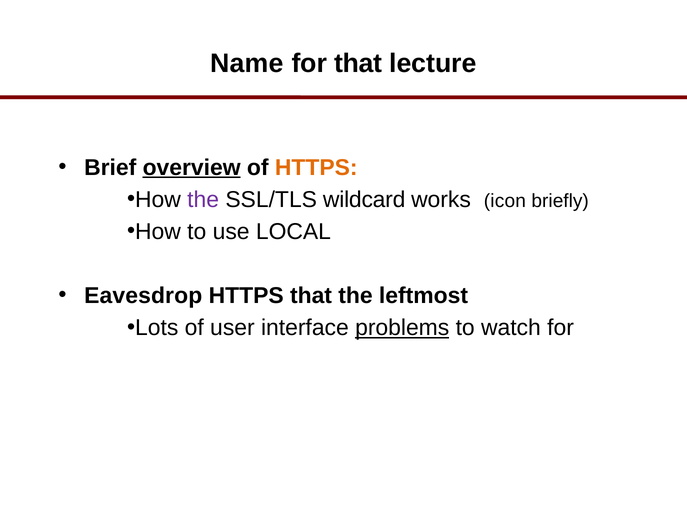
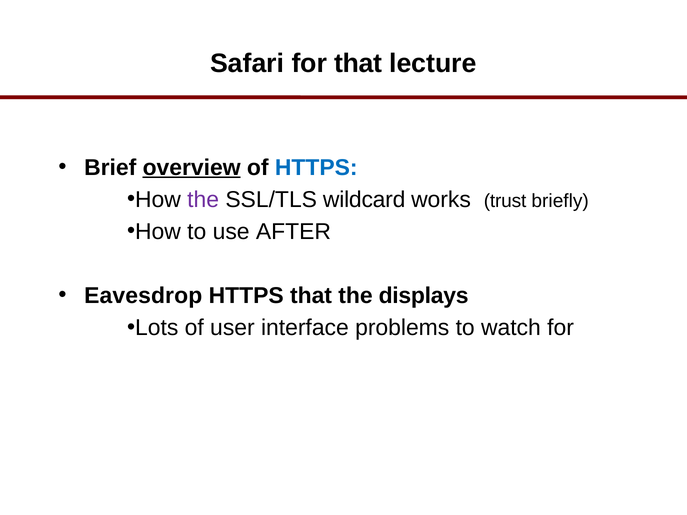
Name: Name -> Safari (247, 63)
HTTPS colour: orange -> blue (316, 168)
icon: icon -> trust (505, 201)
LOCAL: LOCAL -> AFTER (293, 232)
leftmost: leftmost -> displays (424, 296)
problems underline: present -> none (402, 328)
